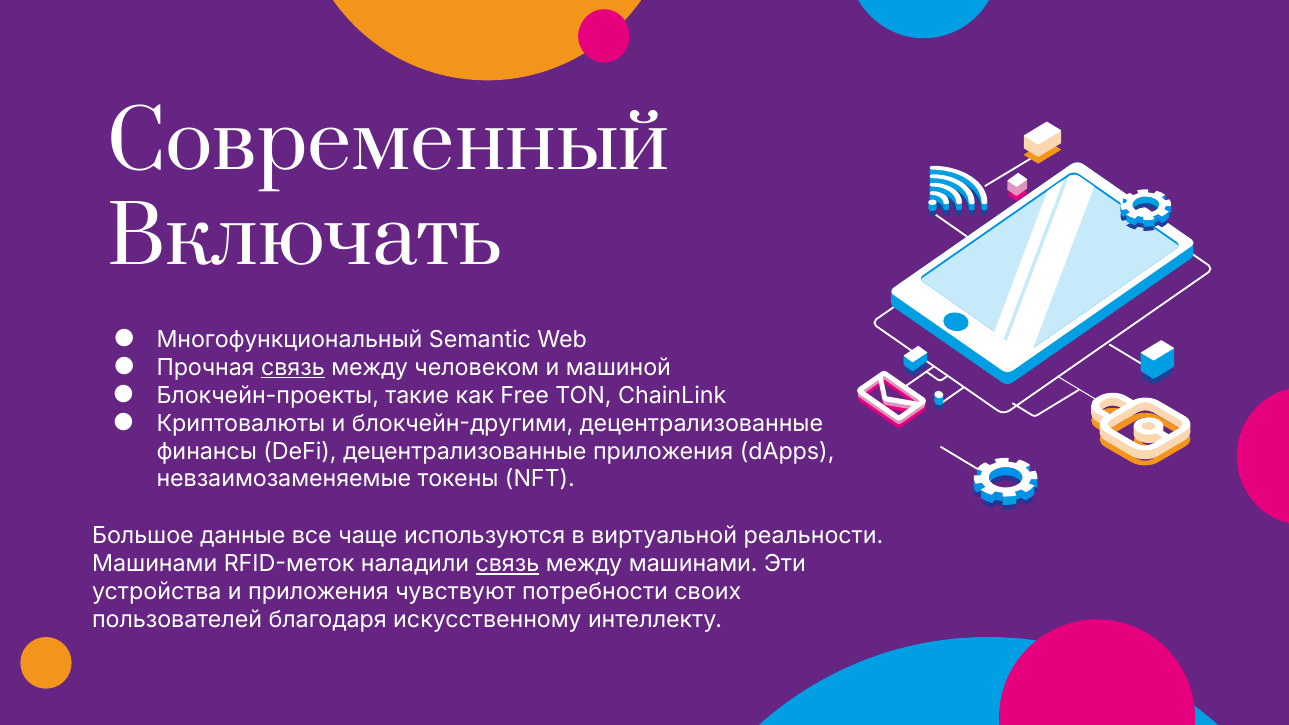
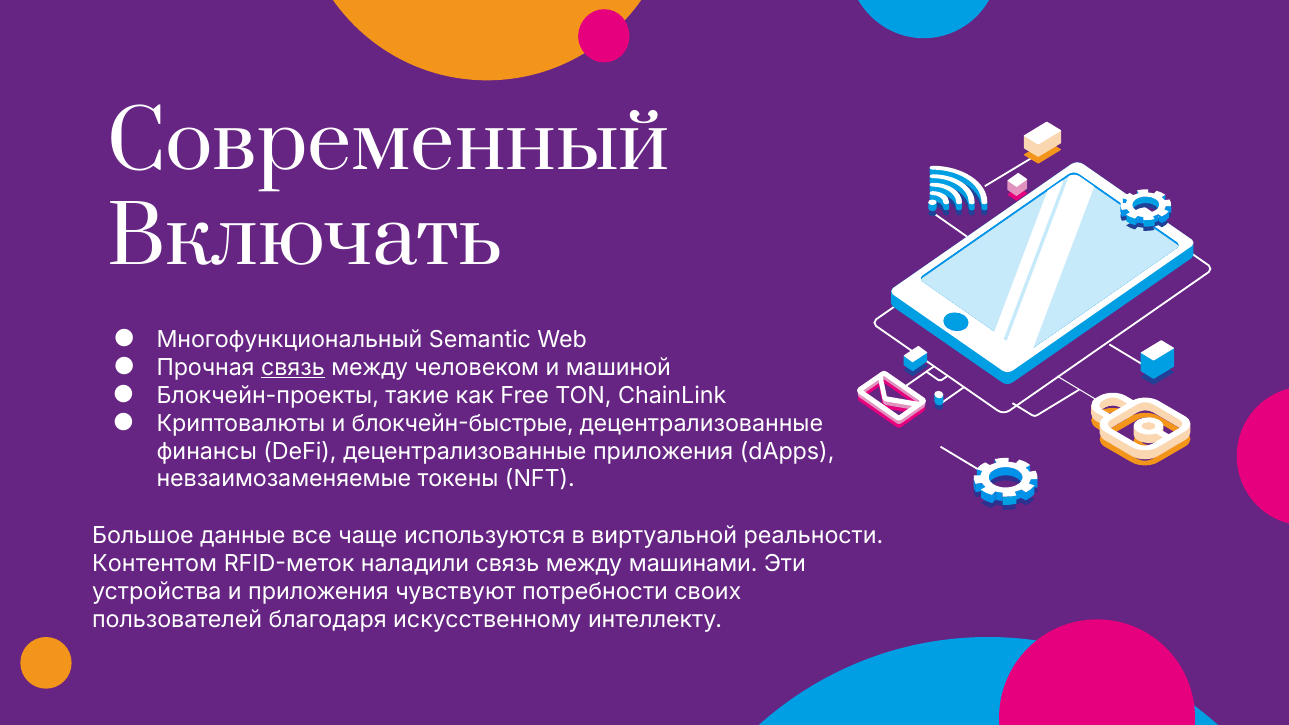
блокчейн-другими: блокчейн-другими -> блокчейн-быстрые (463, 423)
Машинами: Машинами -> Контентом (155, 564)
связь underline: present -> none (507, 564)
